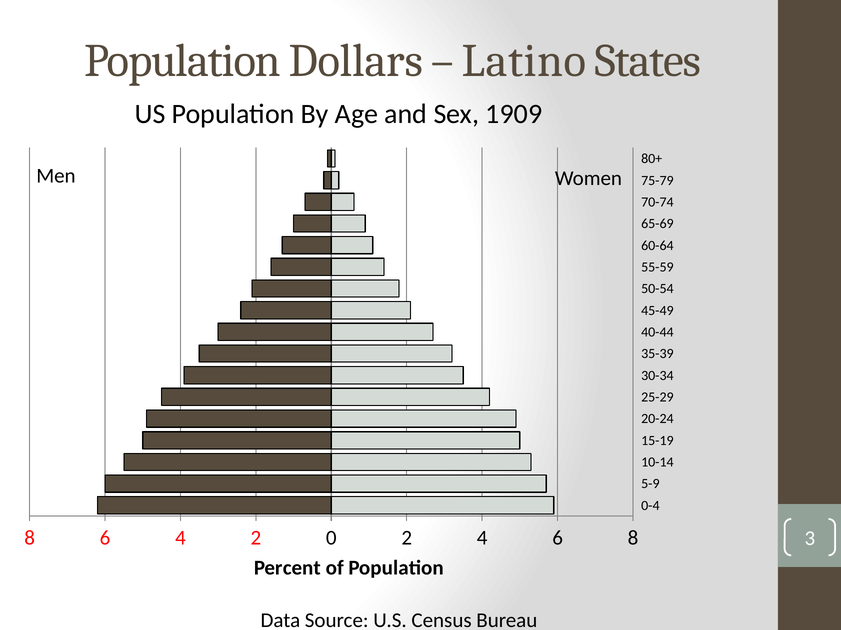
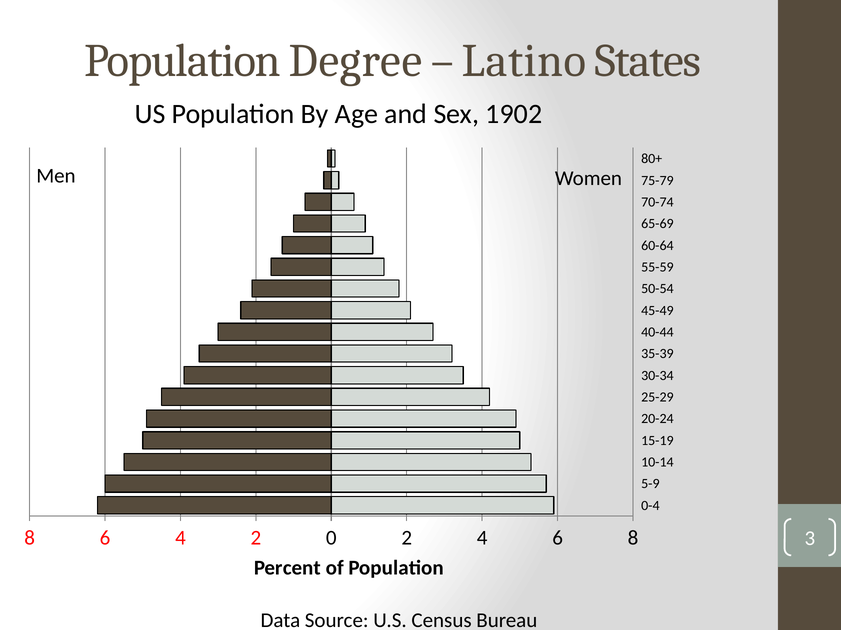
Dollars: Dollars -> Degree (356, 61)
1909: 1909 -> 1902 (514, 114)
